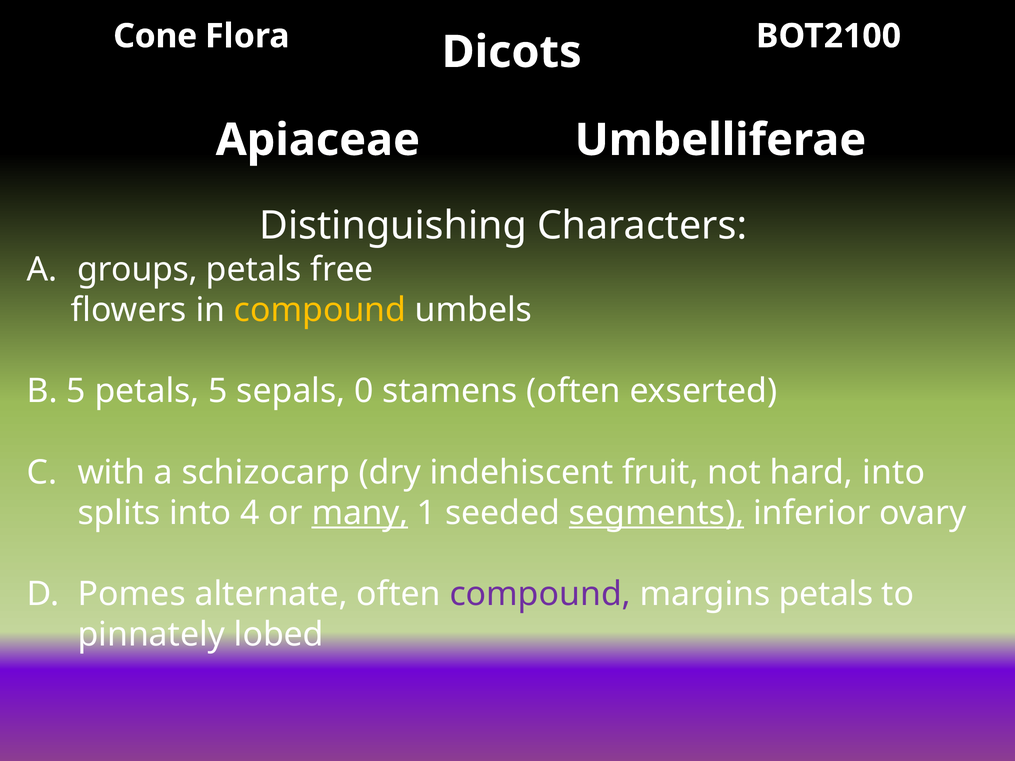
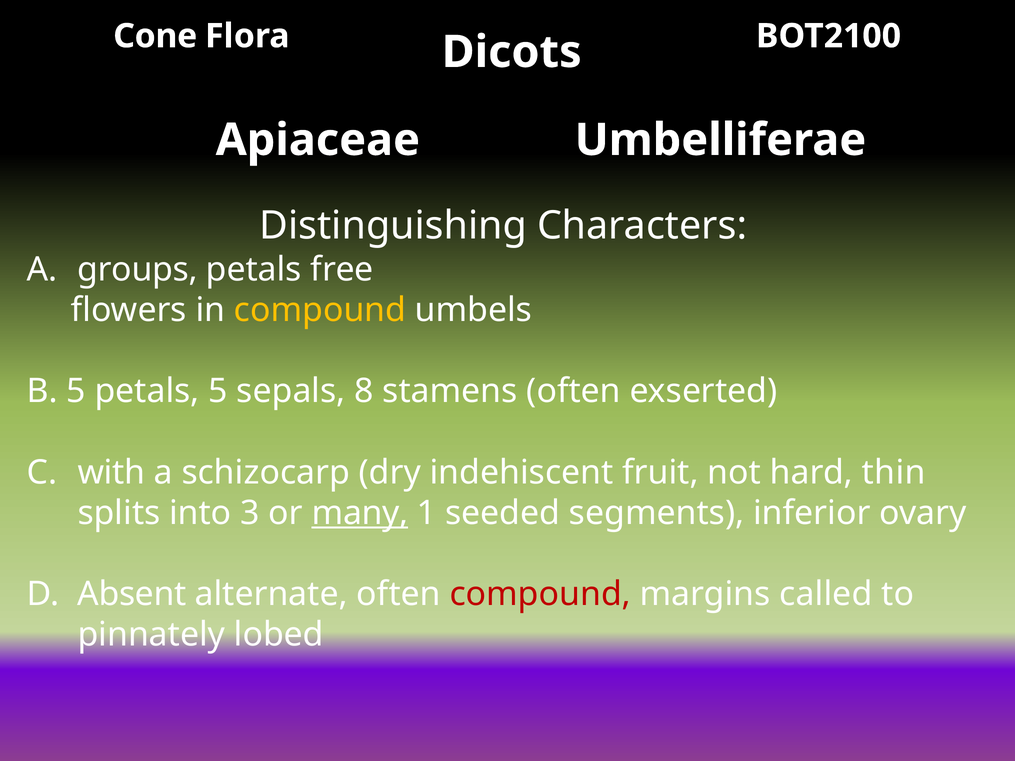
0: 0 -> 8 (364, 391)
hard into: into -> thin (894, 473)
4: 4 -> 3 (250, 513)
segments underline: present -> none (657, 513)
Pomes: Pomes -> Absent (132, 594)
compound colour: purple -> red (540, 594)
margins petals: petals -> called (826, 594)
